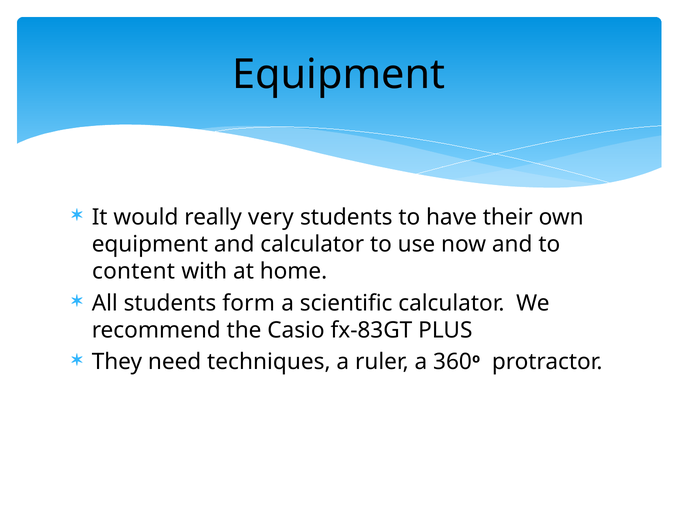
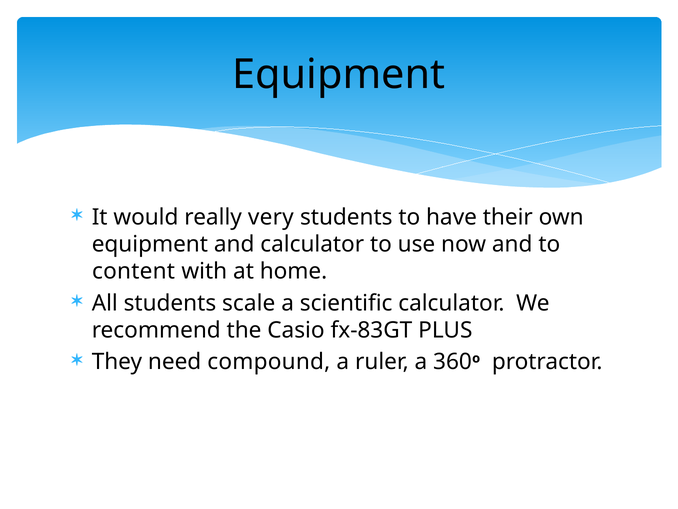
form: form -> scale (249, 303)
techniques: techniques -> compound (269, 362)
